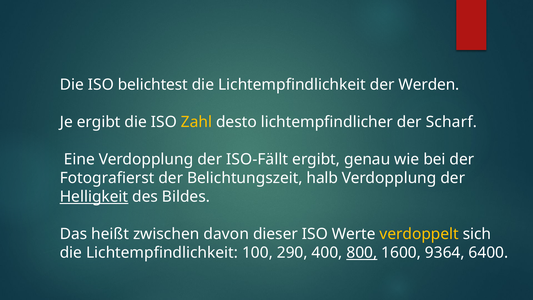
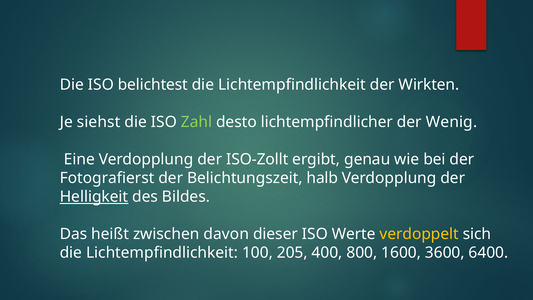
Werden: Werden -> Wirkten (429, 85)
Je ergibt: ergibt -> siehst (99, 122)
Zahl colour: yellow -> light green (196, 122)
Scharf: Scharf -> Wenig (452, 122)
ISO-Fällt: ISO-Fällt -> ISO-Zollt (257, 159)
290: 290 -> 205 (292, 253)
800 underline: present -> none (362, 253)
9364: 9364 -> 3600 (445, 253)
